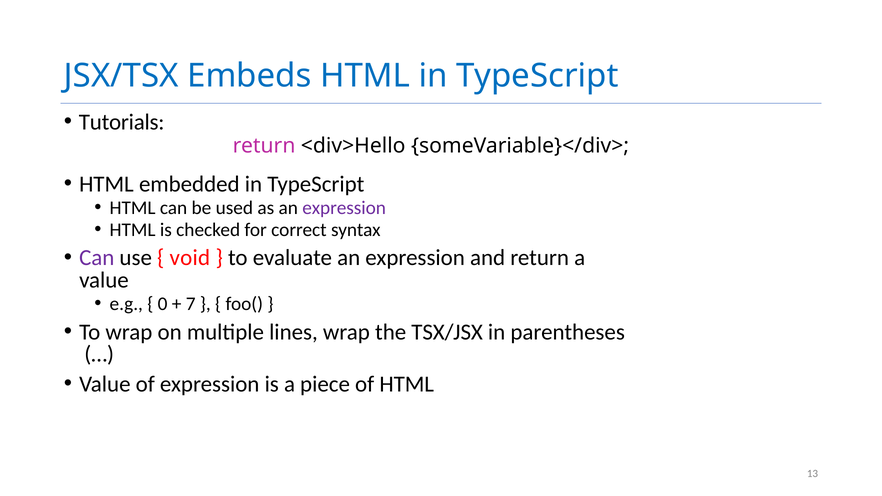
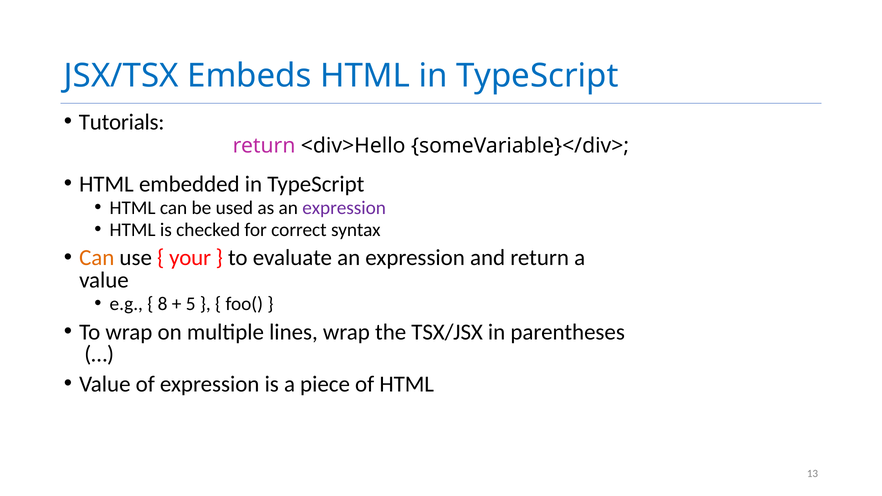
Can colour: purple -> orange (97, 258)
void: void -> your (190, 258)
0: 0 -> 8 (163, 304)
7: 7 -> 5 (191, 304)
